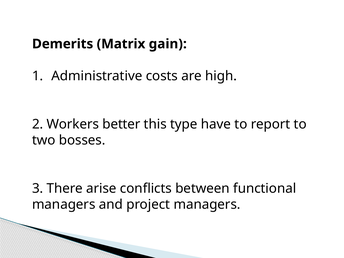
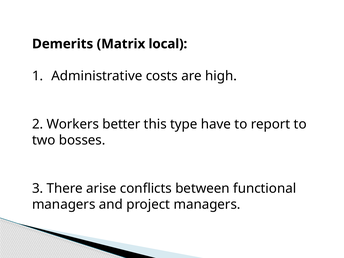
gain: gain -> local (168, 44)
